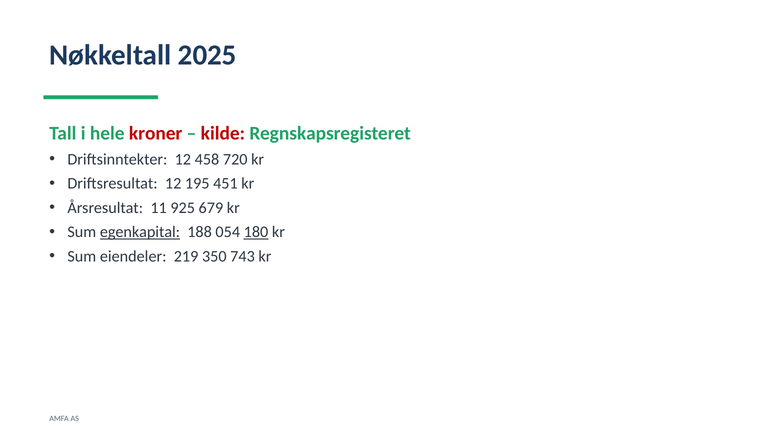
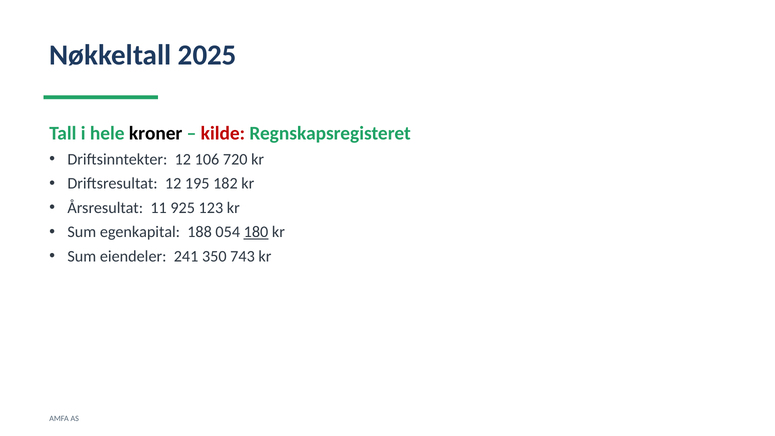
kroner colour: red -> black (156, 133)
458: 458 -> 106 (207, 159)
451: 451 -> 182 (225, 184)
679: 679 -> 123 (211, 208)
egenkapital underline: present -> none (140, 232)
219: 219 -> 241 (186, 256)
